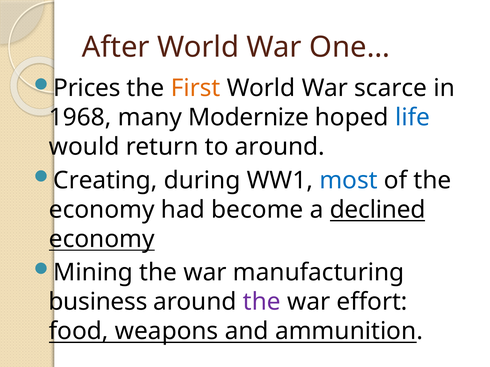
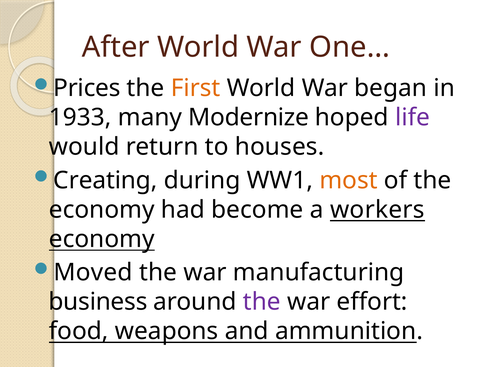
scarce: scarce -> began (391, 88)
1968: 1968 -> 1933 (80, 118)
life colour: blue -> purple (413, 118)
to around: around -> houses (280, 147)
most colour: blue -> orange (348, 181)
declined: declined -> workers (377, 210)
Mining: Mining -> Moved (93, 273)
